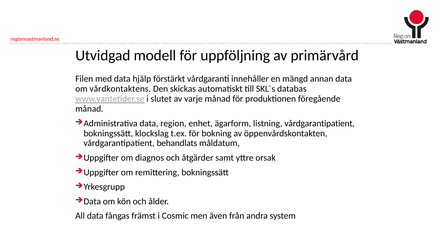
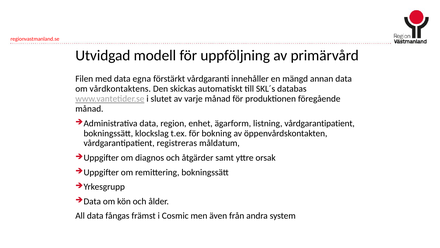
hjälp: hjälp -> egna (142, 79)
behandlats: behandlats -> registreras (177, 143)
